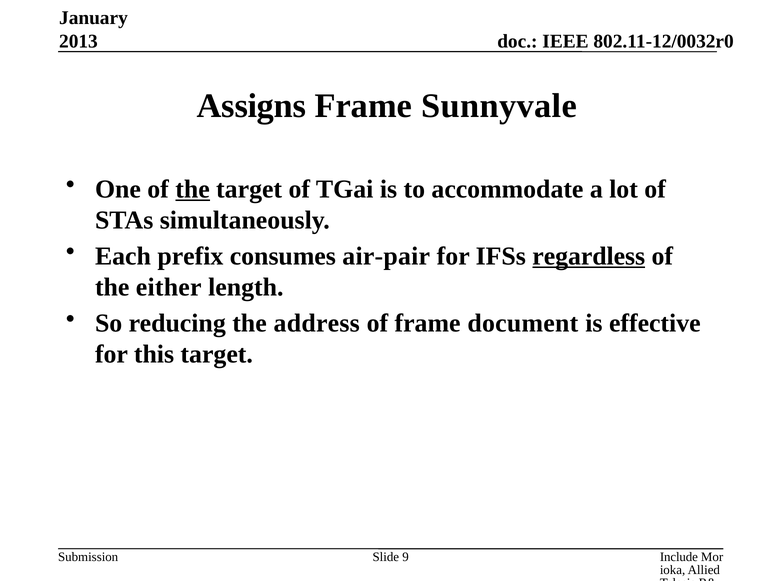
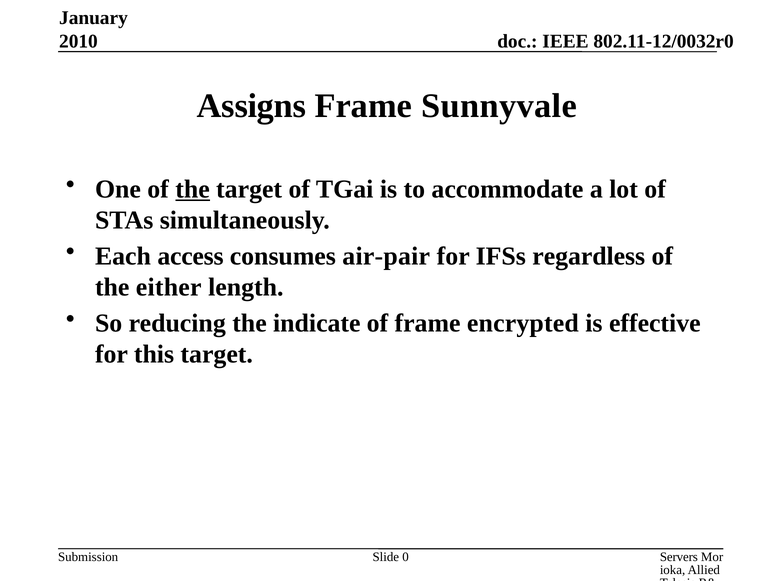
2013: 2013 -> 2010 (78, 41)
prefix: prefix -> access (190, 256)
regardless underline: present -> none (589, 256)
address: address -> indicate (317, 323)
document: document -> encrypted (523, 323)
Include: Include -> Servers (679, 557)
9: 9 -> 0 (406, 557)
